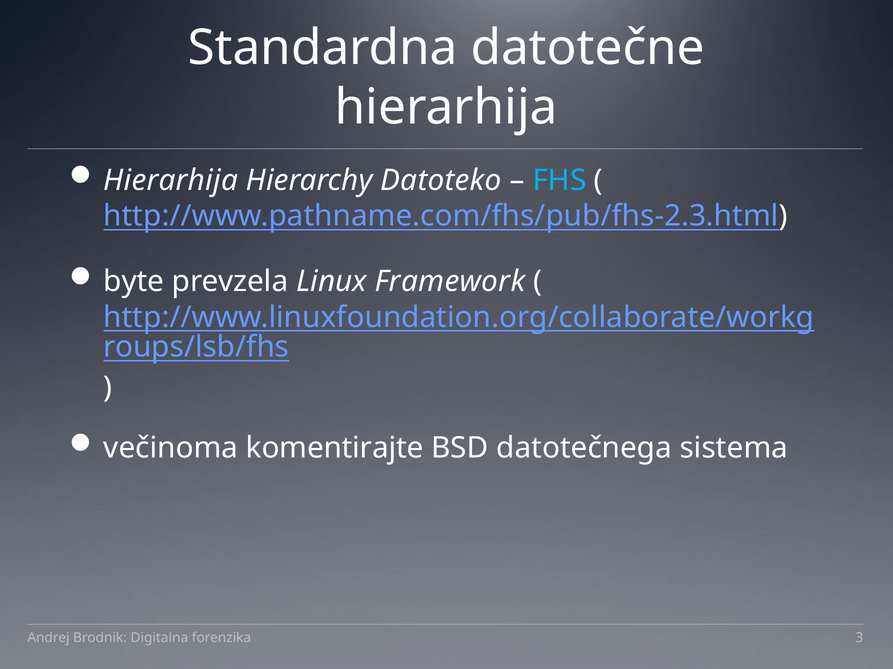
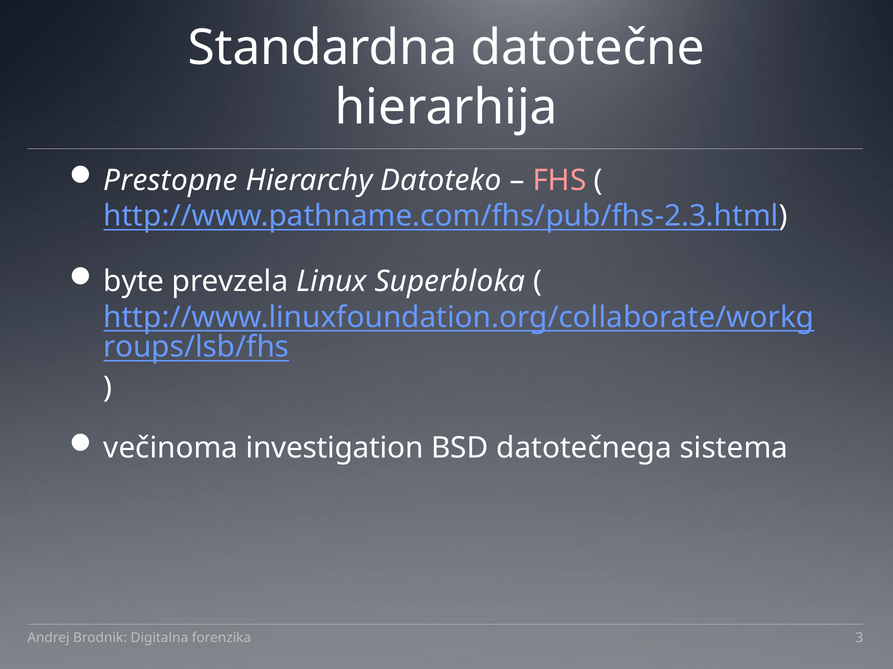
Hierarhija: Hierarhija -> Prestopne (171, 181)
FHS colour: light blue -> pink (559, 181)
Framework: Framework -> Superbloka (450, 282)
komentirajte: komentirajte -> investigation (335, 449)
